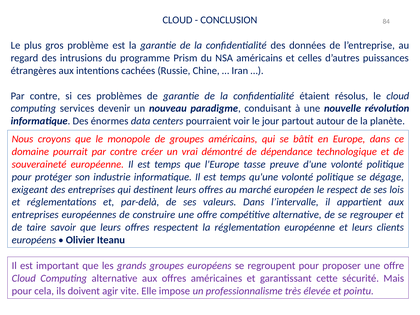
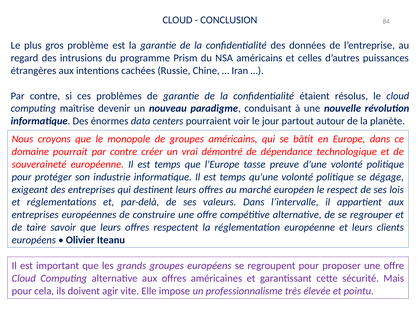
services: services -> maîtrise (77, 109)
